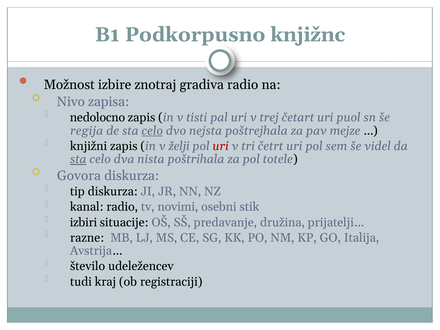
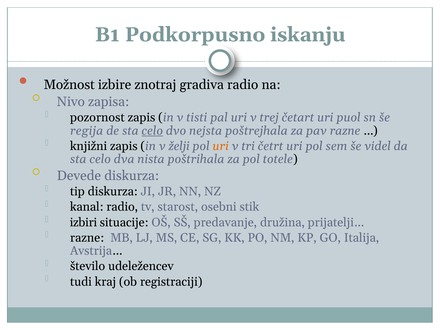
knjižnc: knjižnc -> iskanju (308, 35)
nedolocno: nedolocno -> pozornost (97, 117)
pav mejze: mejze -> razne (345, 131)
uri colour: red -> orange (221, 146)
sta underline: present -> none (78, 159)
Govora: Govora -> Devede (79, 176)
novimi: novimi -> starost (178, 207)
